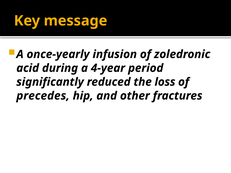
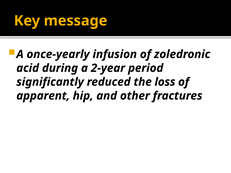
4-year: 4-year -> 2-year (108, 68)
precedes: precedes -> apparent (43, 96)
